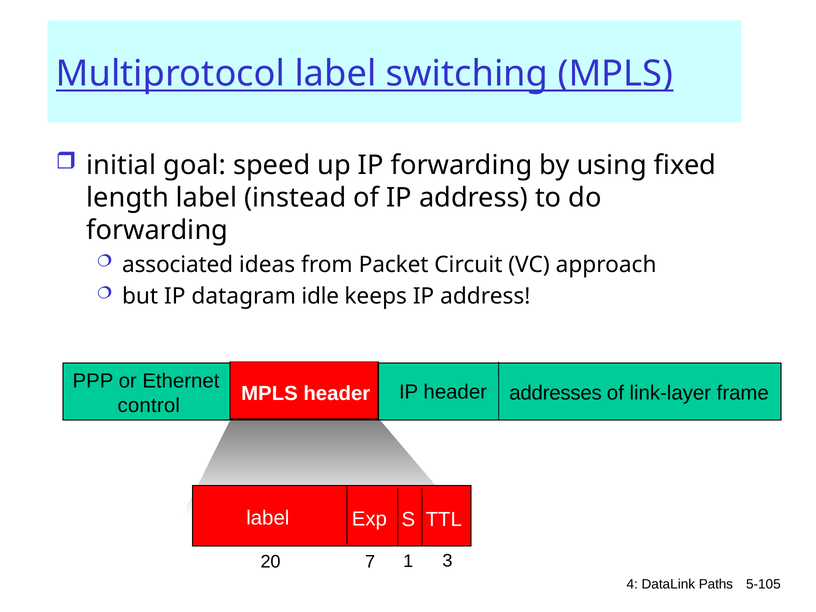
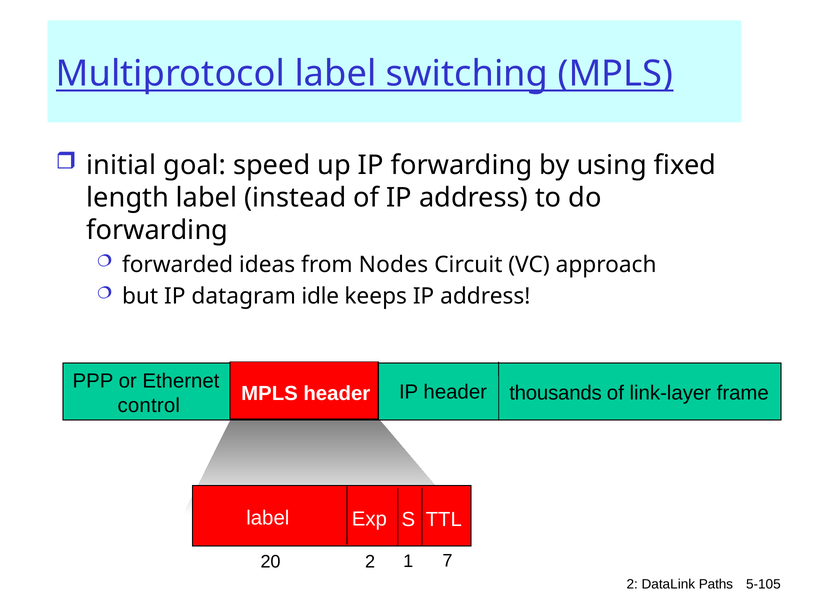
associated: associated -> forwarded (178, 265)
Packet: Packet -> Nodes (393, 265)
addresses: addresses -> thousands (555, 393)
20 7: 7 -> 2 (370, 562)
3: 3 -> 7 (447, 561)
4: 4 -> 2 (632, 584)
